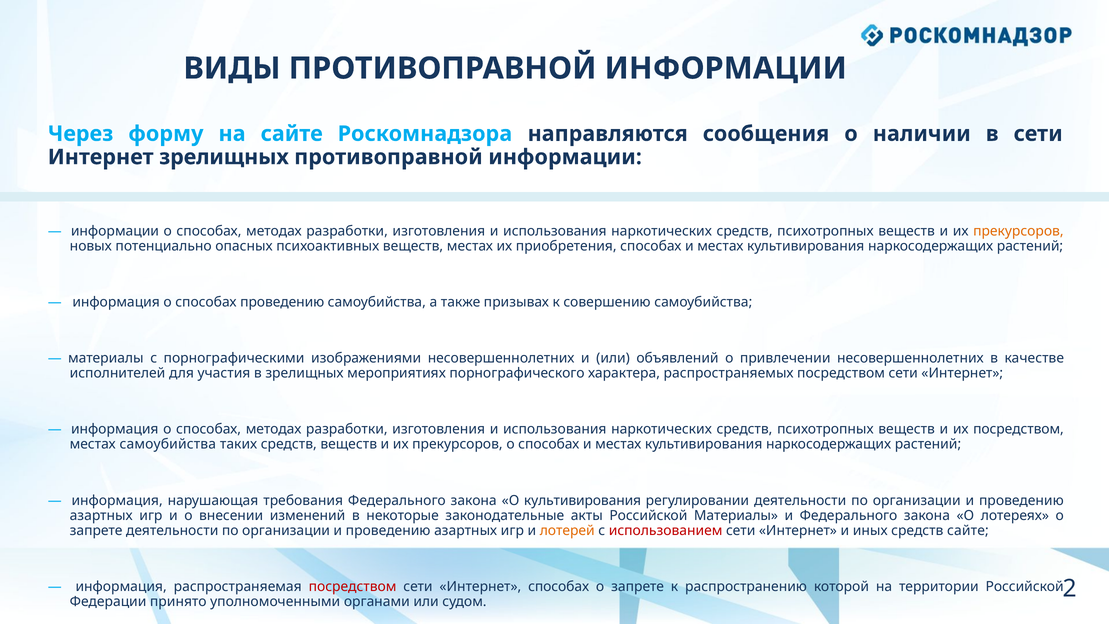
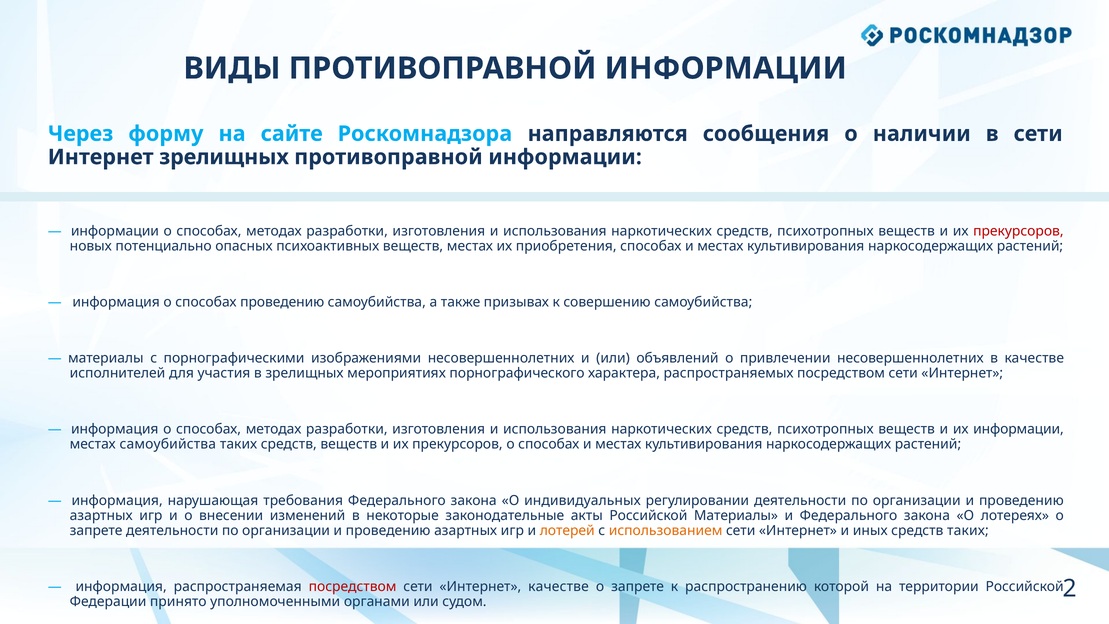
прекурсоров colour: orange -> red (1018, 231)
их посредством: посредством -> информации (1018, 429)
О культивирования: культивирования -> индивидуальных (582, 500)
использованием colour: red -> orange (666, 530)
средств сайте: сайте -> таких (968, 530)
Интернет способах: способах -> качестве (559, 586)
